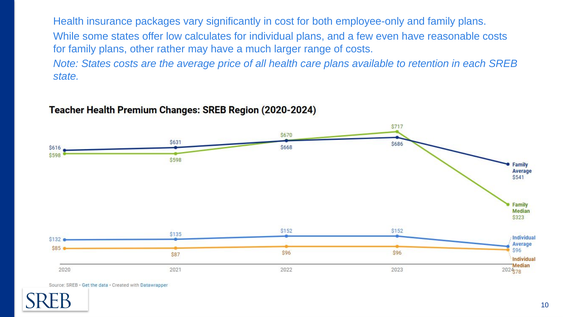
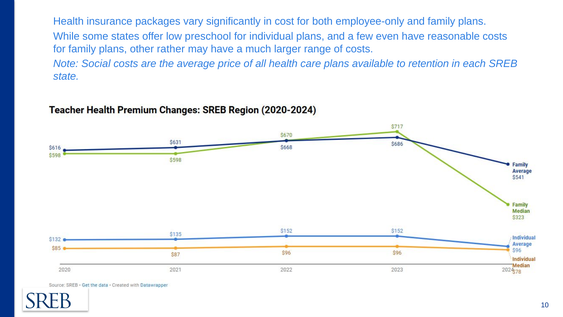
calculates: calculates -> preschool (208, 36)
Note States: States -> Social (96, 64)
